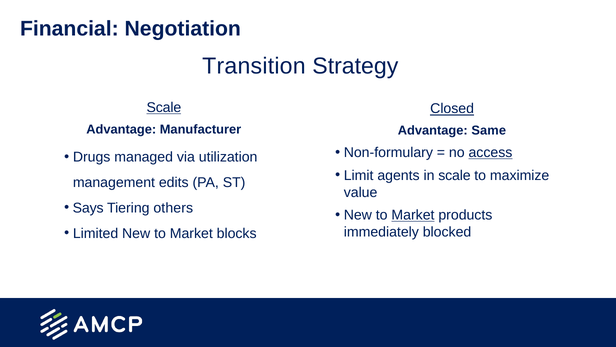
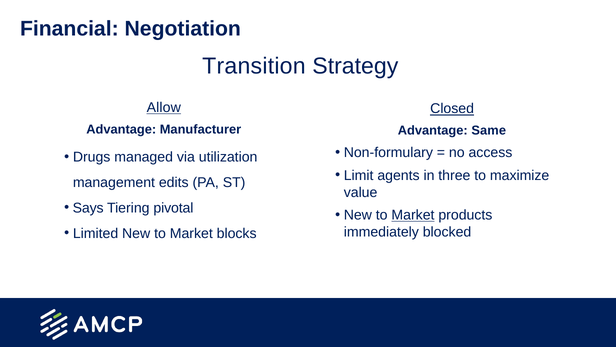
Scale: Scale -> Allow (164, 107)
access underline: present -> none (490, 152)
in scale: scale -> three (454, 175)
others: others -> pivotal (173, 208)
